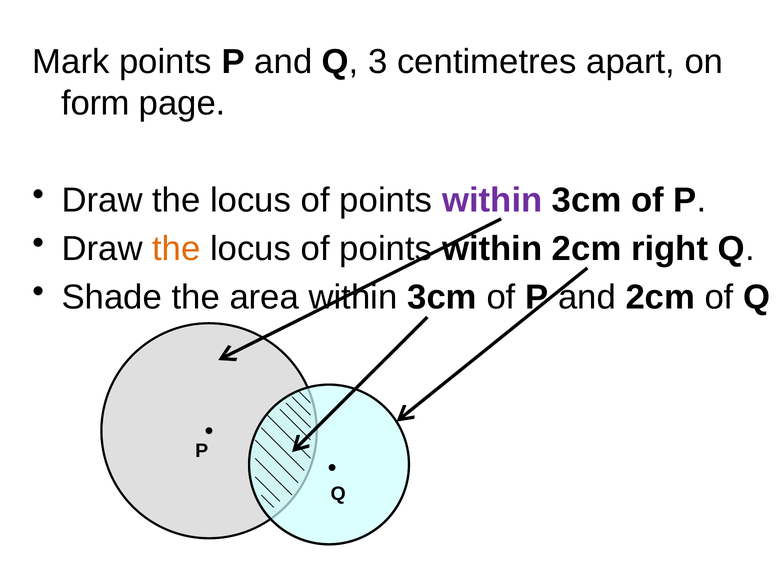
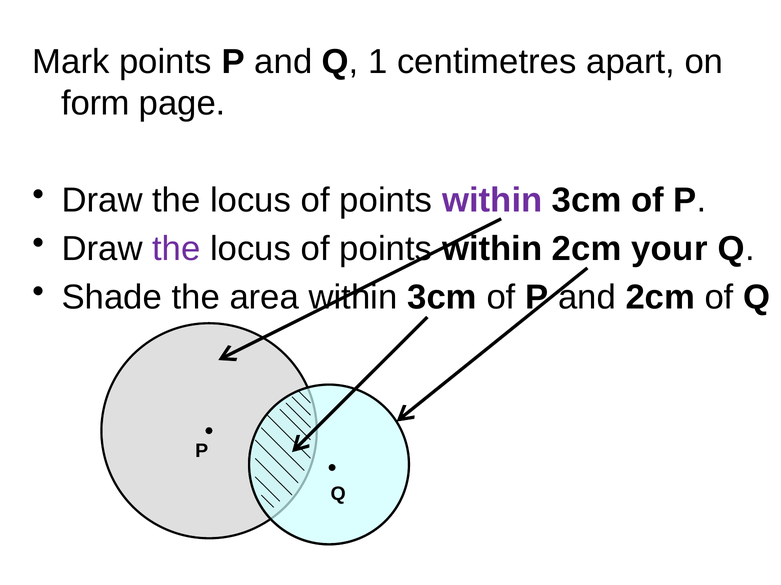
3: 3 -> 1 (378, 62)
the colour: orange -> purple (176, 249)
right: right -> your (669, 249)
